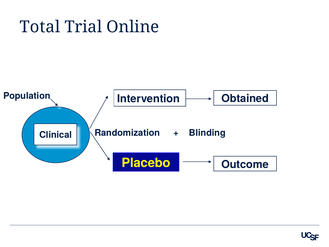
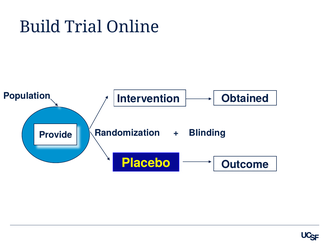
Total: Total -> Build (40, 27)
Clinical: Clinical -> Provide (56, 135)
